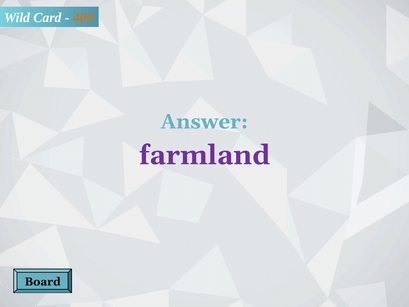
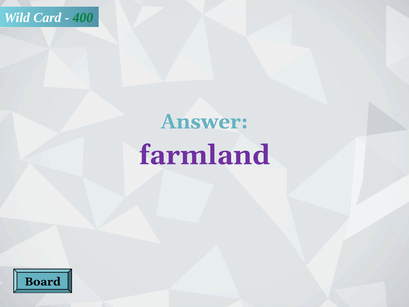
400 colour: orange -> green (83, 18)
